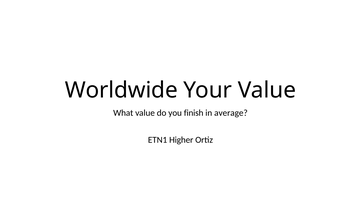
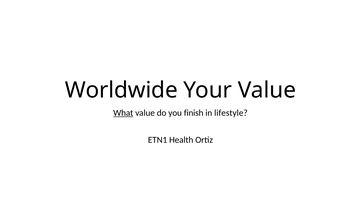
What underline: none -> present (123, 113)
average: average -> lifestyle (231, 113)
Higher: Higher -> Health (181, 140)
